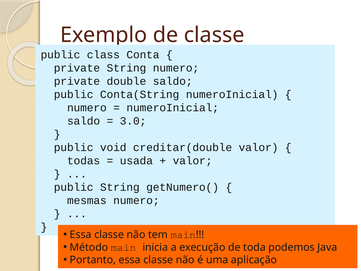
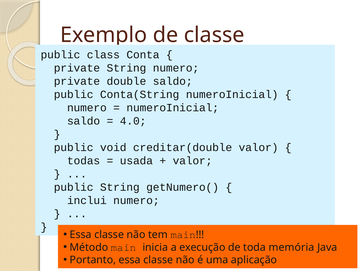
3.0: 3.0 -> 4.0 (133, 121)
mesmas: mesmas -> inclui (87, 200)
podemos: podemos -> memória (291, 247)
